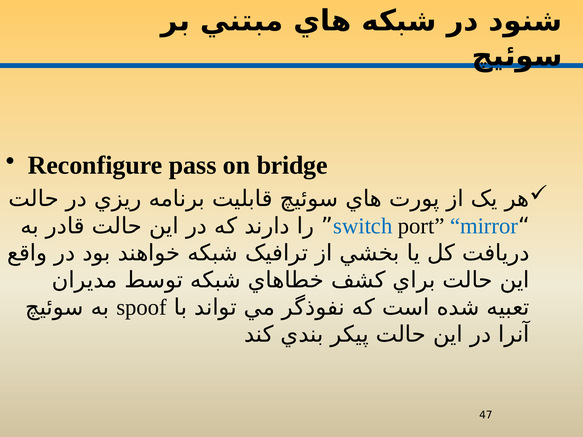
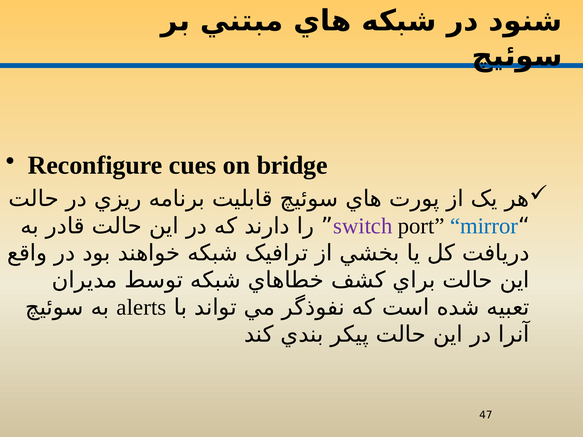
pass: pass -> cues (193, 165)
switch colour: blue -> purple (363, 226)
spoof: spoof -> alerts (141, 307)
